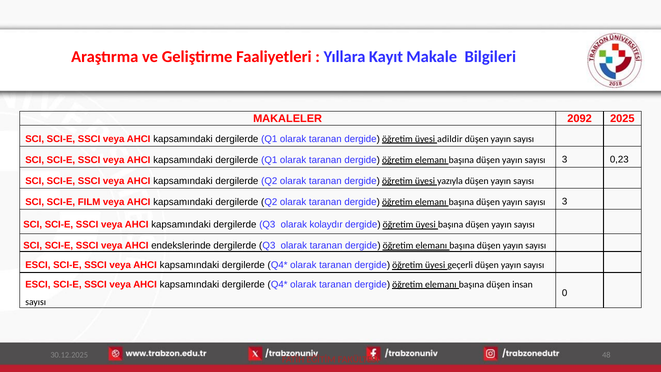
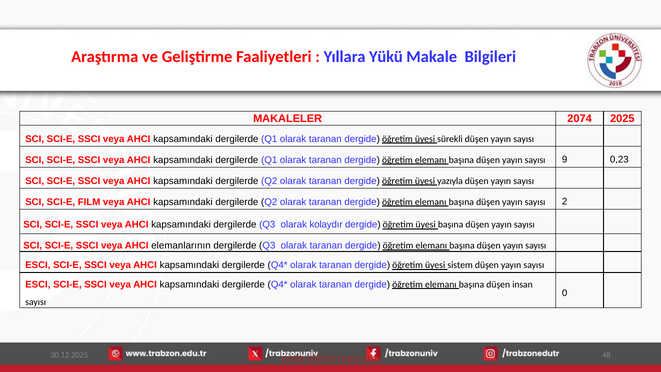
Kayıt: Kayıt -> Yükü (386, 57)
2092: 2092 -> 2074 (580, 119)
adildir: adildir -> sürekli (450, 139)
3: 3 -> 9 (565, 160)
3: 3 -> 2 (565, 202)
endekslerinde: endekslerinde -> elemanlarının (181, 246)
geçerli: geçerli -> sistem (460, 265)
